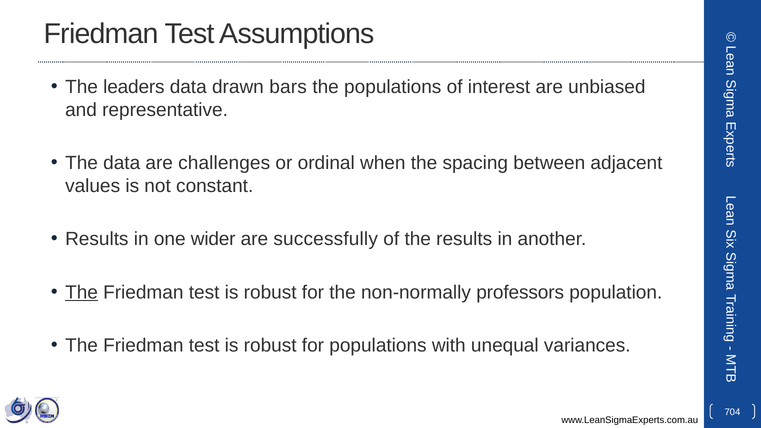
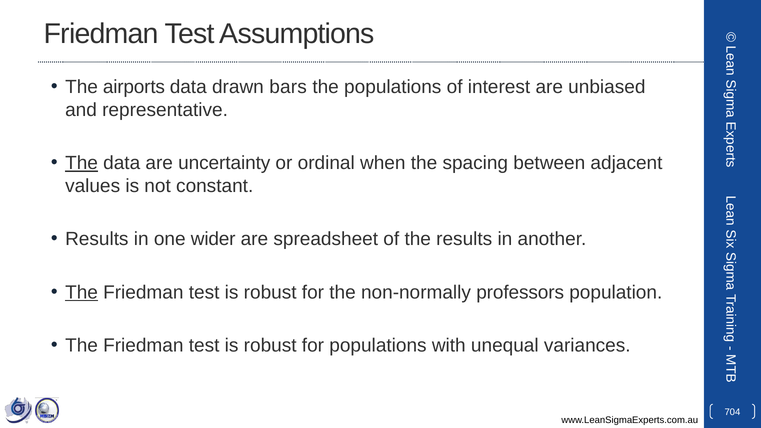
leaders: leaders -> airports (134, 87)
The underline: none -> present (82, 163)
challenges: challenges -> uncertainty (224, 163)
successfully: successfully -> spreadsheet (326, 239)
